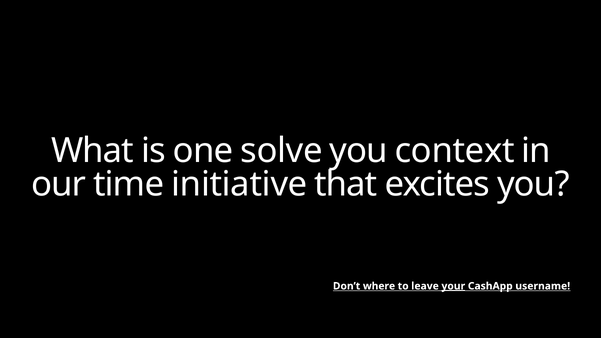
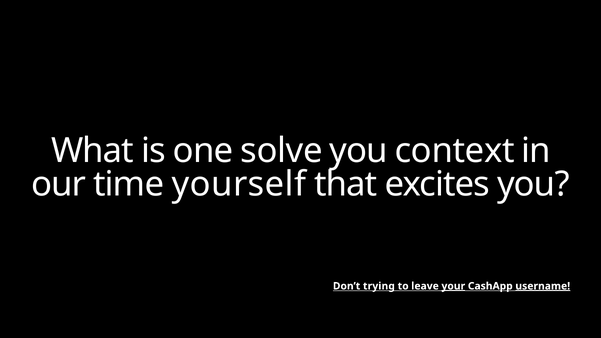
initiative: initiative -> yourself (239, 184)
where: where -> trying (379, 286)
username underline: none -> present (543, 286)
